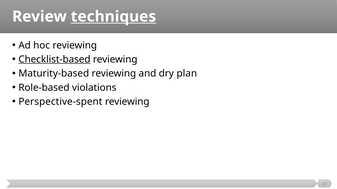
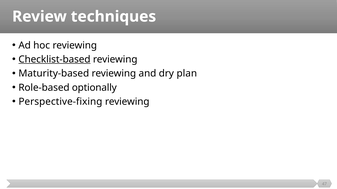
techniques underline: present -> none (113, 17)
violations: violations -> optionally (94, 88)
Perspective-spent: Perspective-spent -> Perspective-fixing (60, 102)
